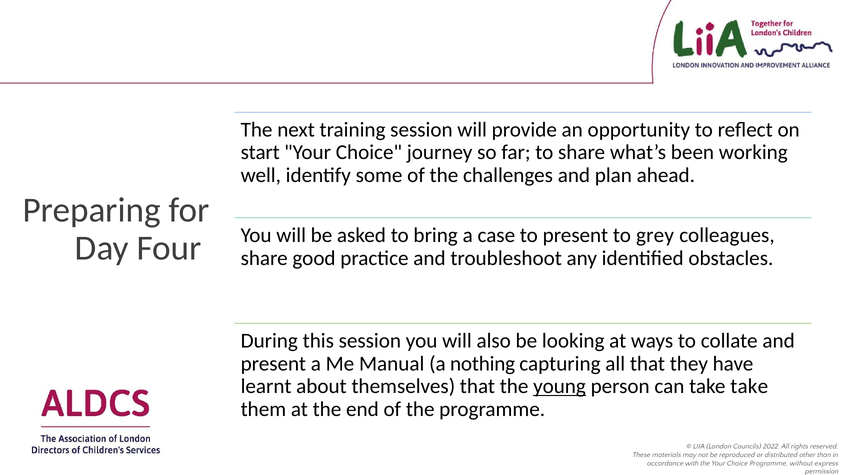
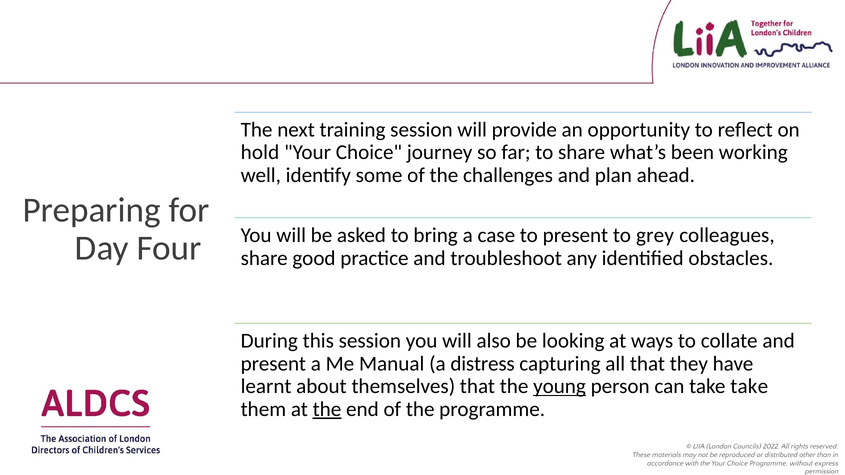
start: start -> hold (260, 153)
nothing: nothing -> distress (483, 364)
the underline: none -> present (327, 409)
